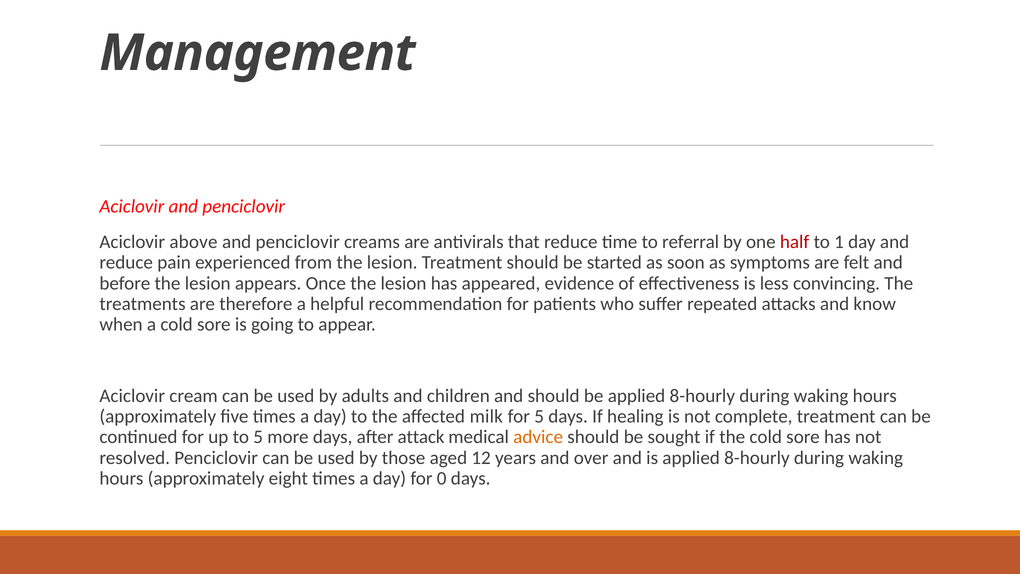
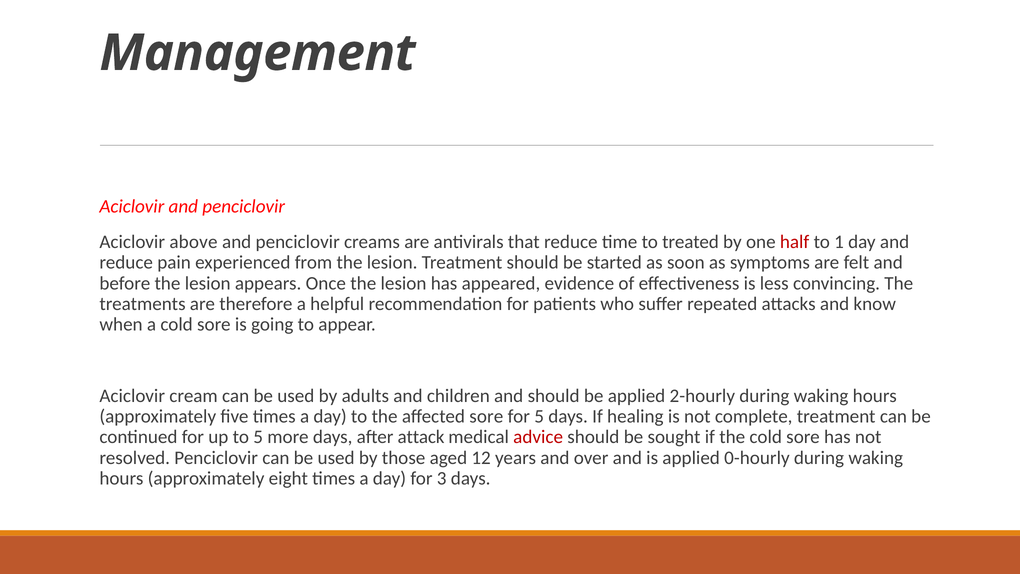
referral: referral -> treated (691, 242)
be applied 8-hourly: 8-hourly -> 2-hourly (702, 396)
affected milk: milk -> sore (486, 416)
advice colour: orange -> red (538, 437)
is applied 8-hourly: 8-hourly -> 0-hourly (757, 458)
0: 0 -> 3 (442, 478)
